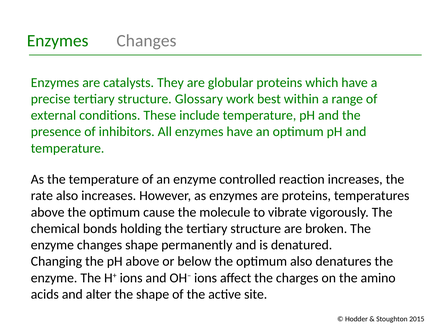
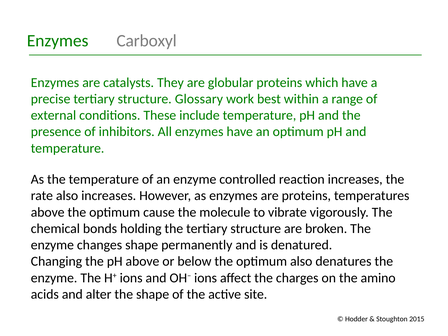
Enzymes Changes: Changes -> Carboxyl (147, 41)
